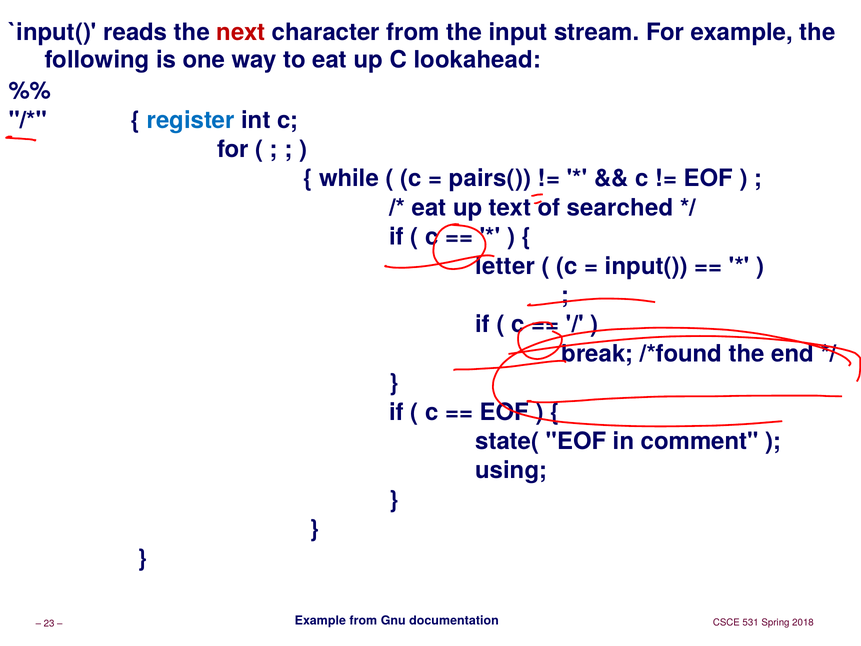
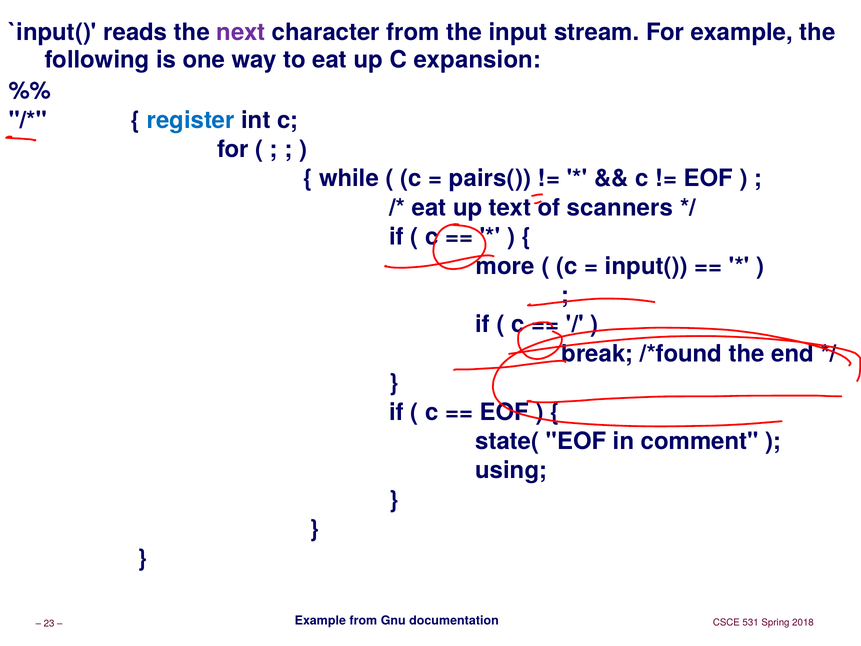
next colour: red -> purple (241, 32)
lookahead: lookahead -> expansion (477, 60)
searched: searched -> scanners (620, 208)
letter: letter -> more (505, 266)
